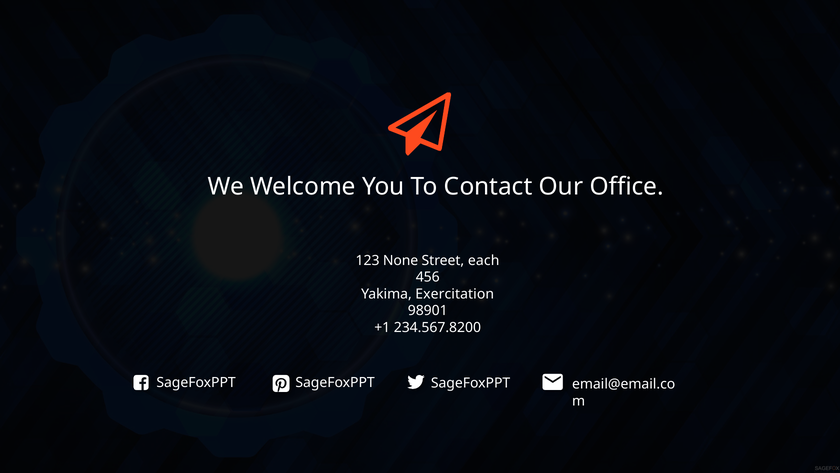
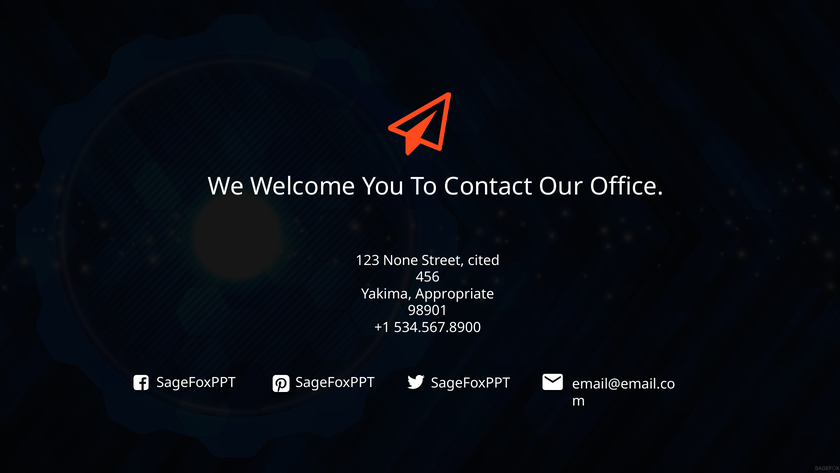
each: each -> cited (484, 260)
Exercitation: Exercitation -> Appropriate (455, 294)
234.567.8200: 234.567.8200 -> 534.567.8900 (437, 327)
